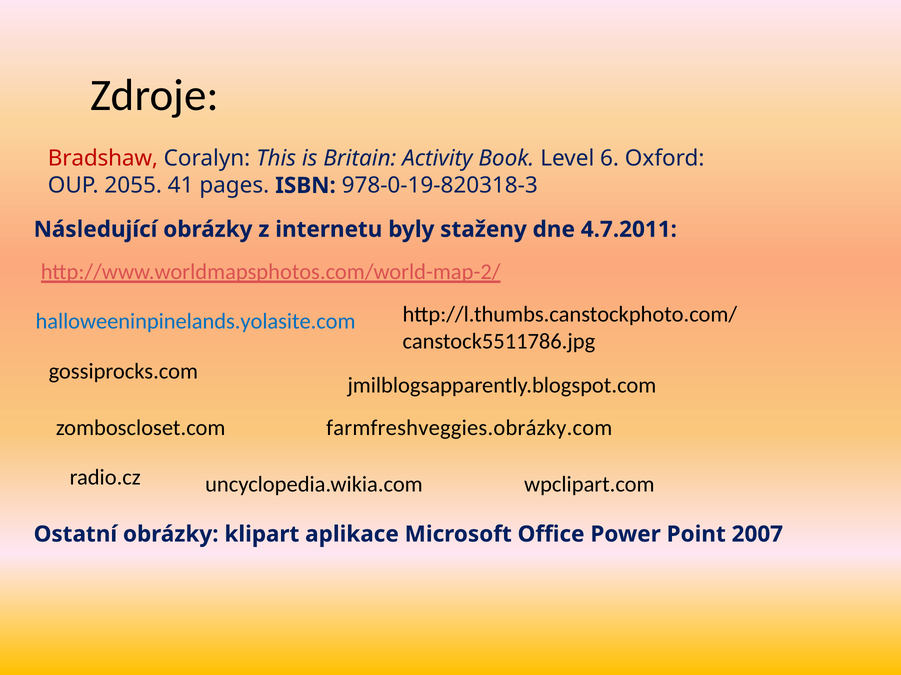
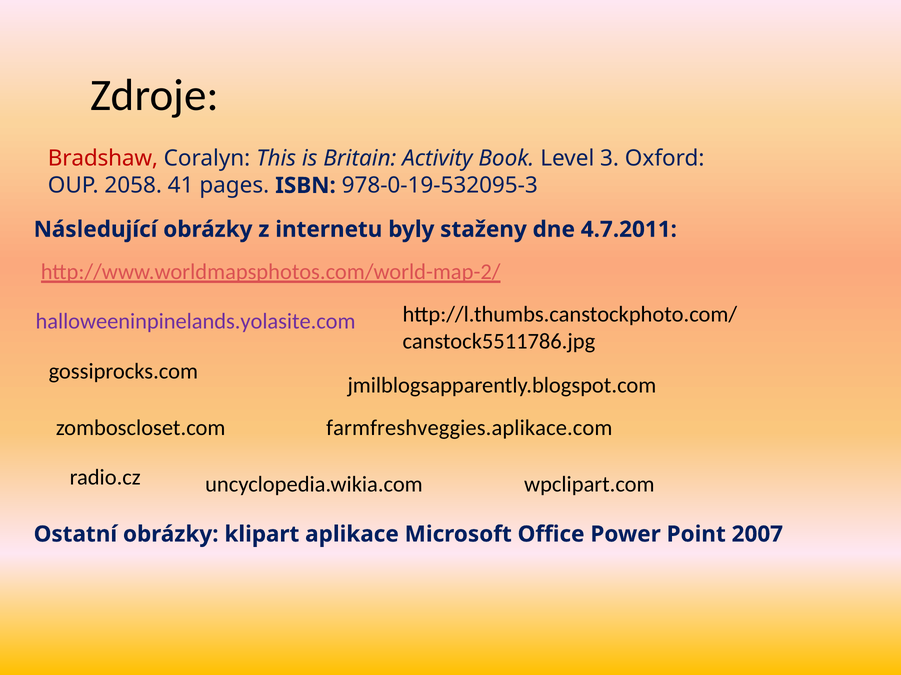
6: 6 -> 3 (610, 159)
2055: 2055 -> 2058 (133, 186)
978-0-19-820318-3: 978-0-19-820318-3 -> 978-0-19-532095-3 (440, 186)
halloweeninpinelands.yolasite.com colour: blue -> purple (196, 322)
farmfreshveggies.obrázky.com: farmfreshveggies.obrázky.com -> farmfreshveggies.aplikace.com (469, 428)
